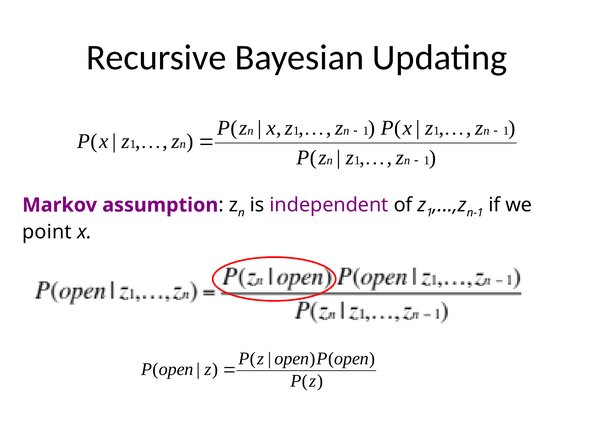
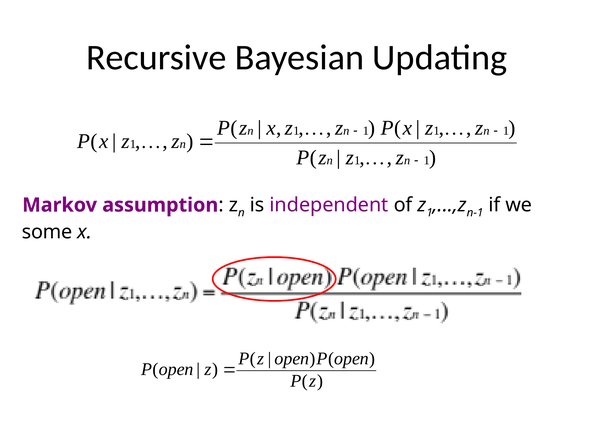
point: point -> some (47, 232)
